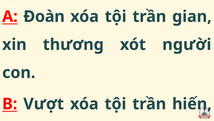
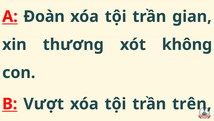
người: người -> không (187, 44)
hiến: hiến -> trên (192, 103)
